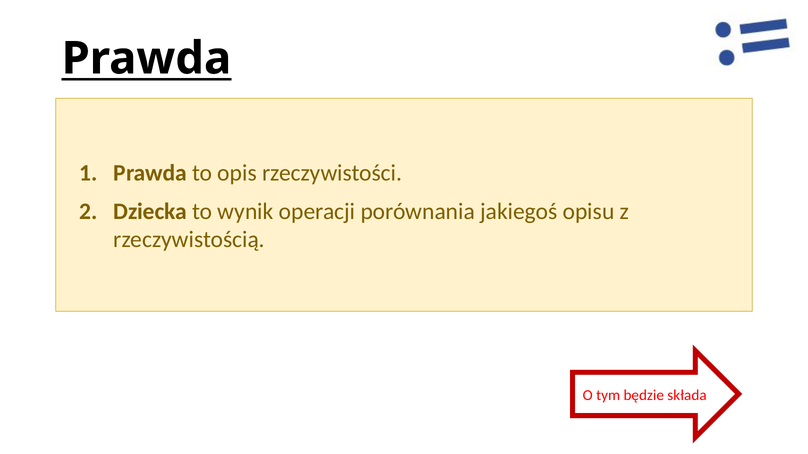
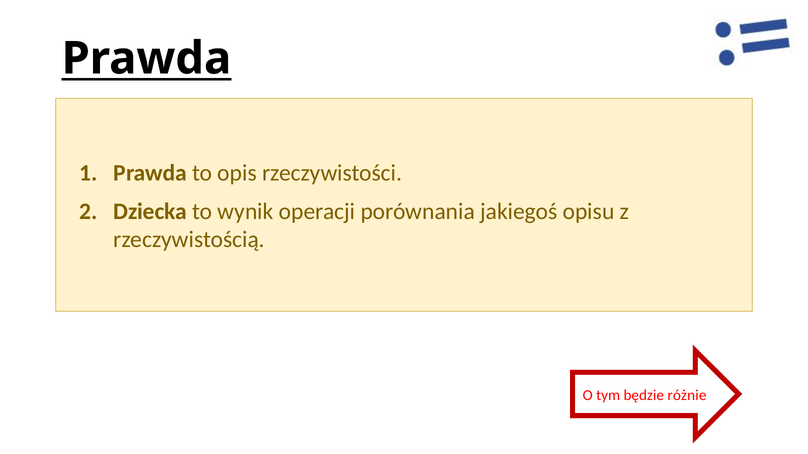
składa: składa -> różnie (687, 395)
